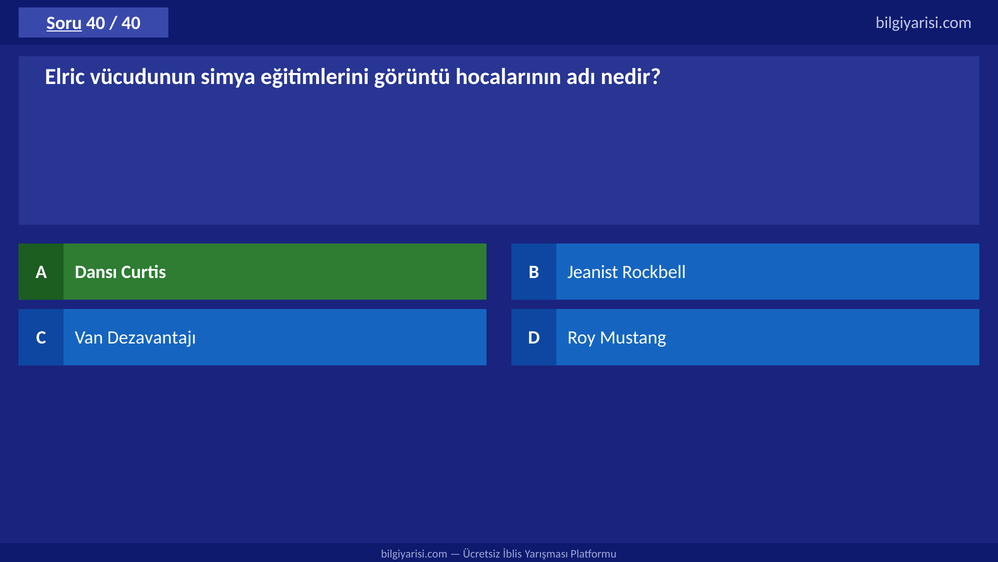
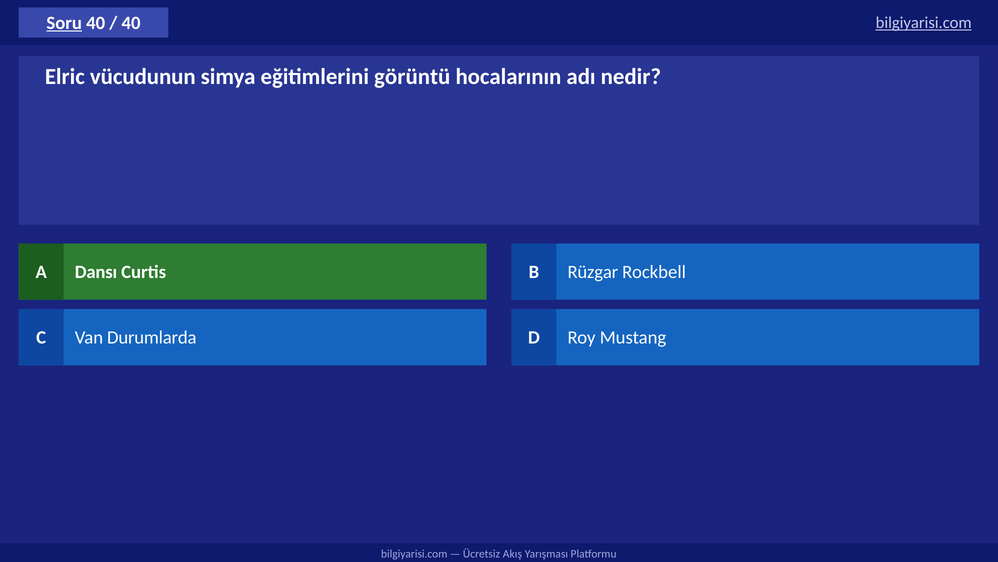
bilgiyarisi.com underline: none -> present (924, 23)
Jeanist: Jeanist -> Rüzgar (593, 272)
Dezavantajı: Dezavantajı -> Durumlarda (152, 337)
İblis: İblis -> Akış (512, 554)
